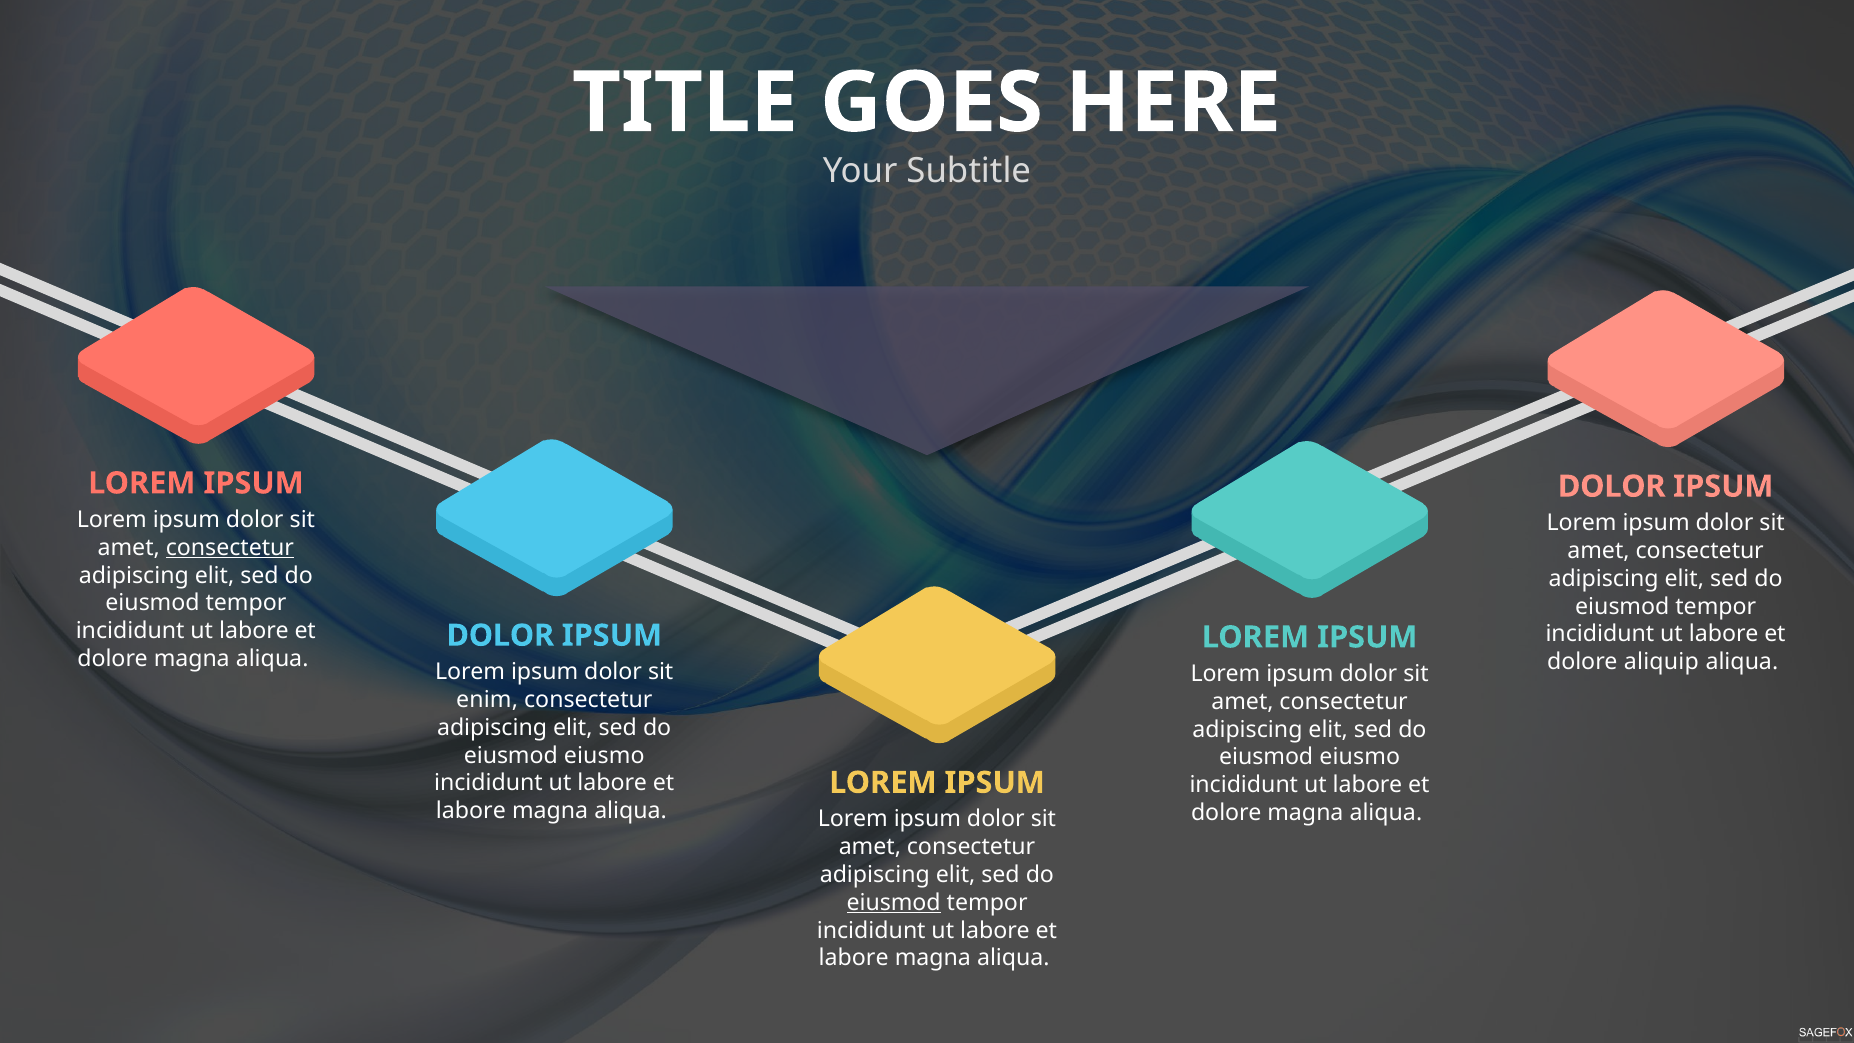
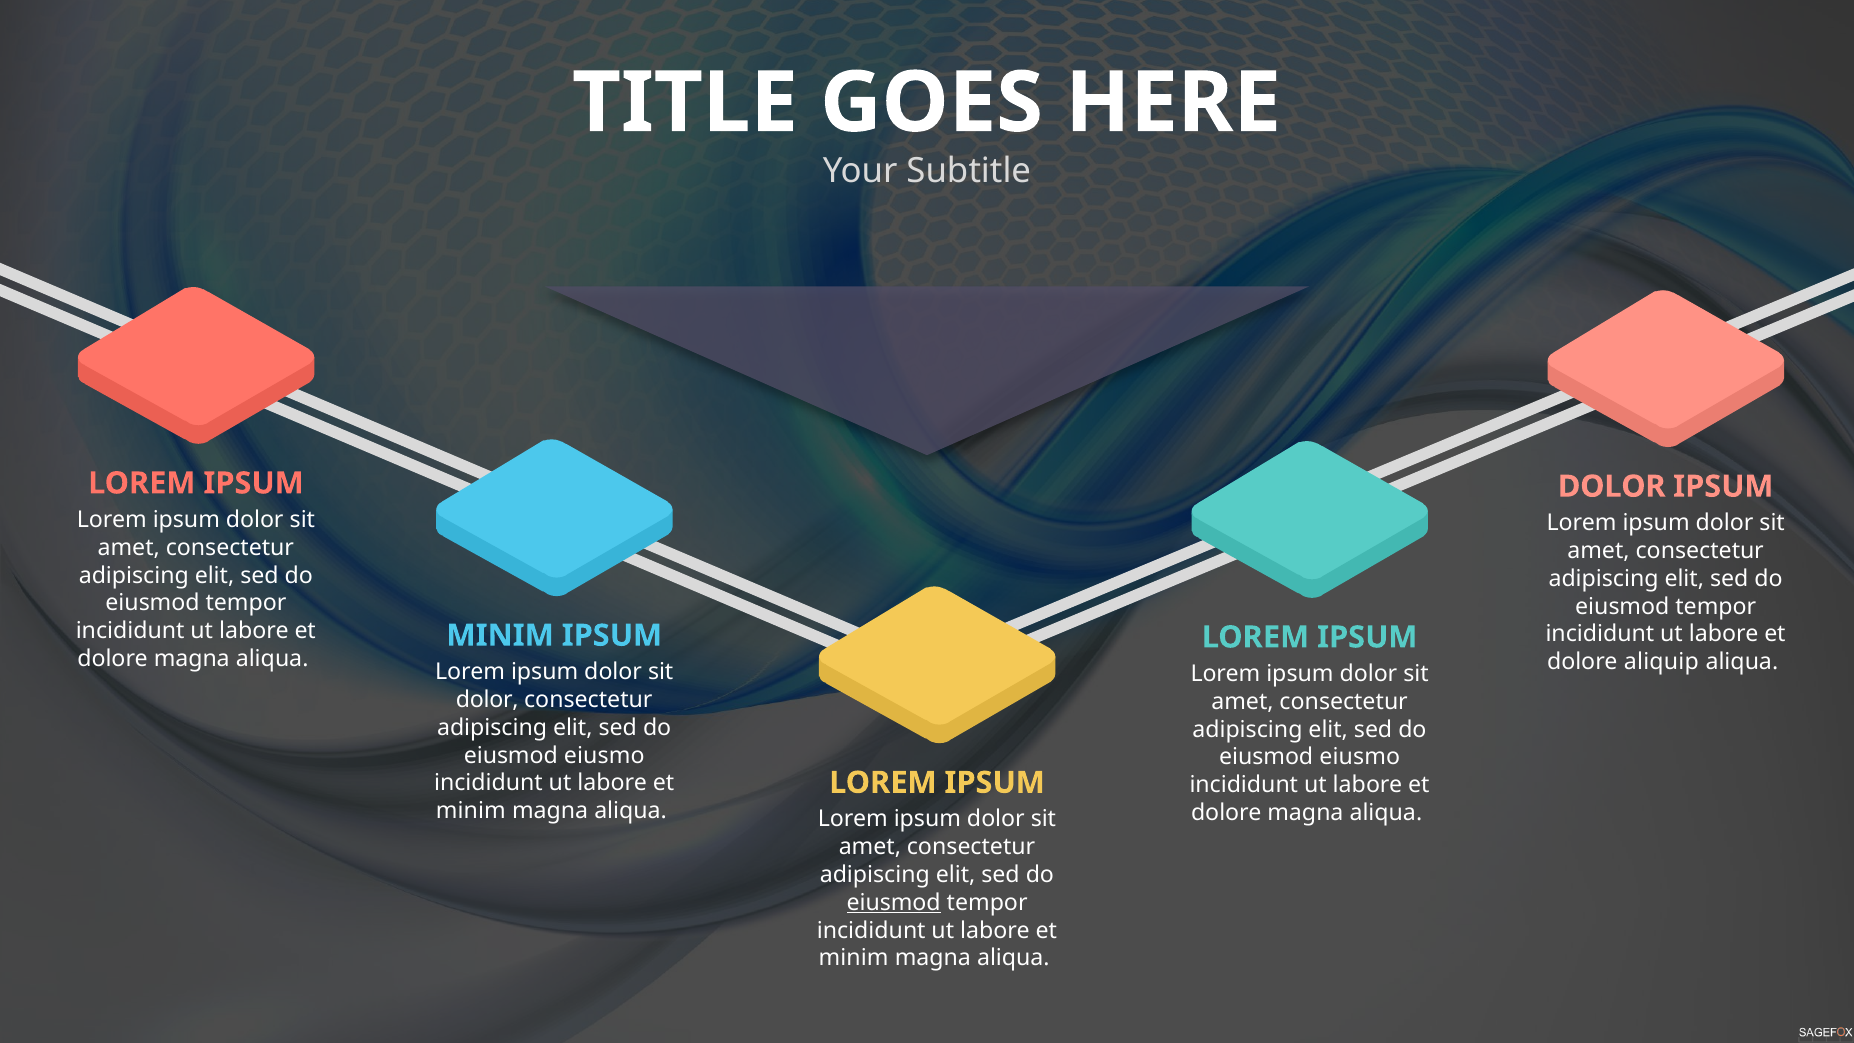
consectetur underline: present -> none (230, 548)
DOLOR: DOLOR -> MINIM (500, 635)
enim: enim -> dolor (487, 700)
labore: labore -> minim (471, 811)
labore: labore -> minim (854, 958)
